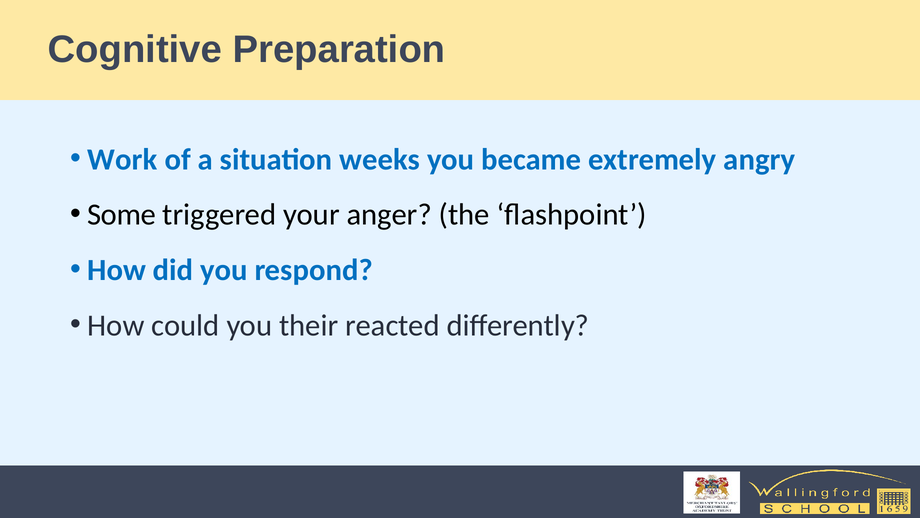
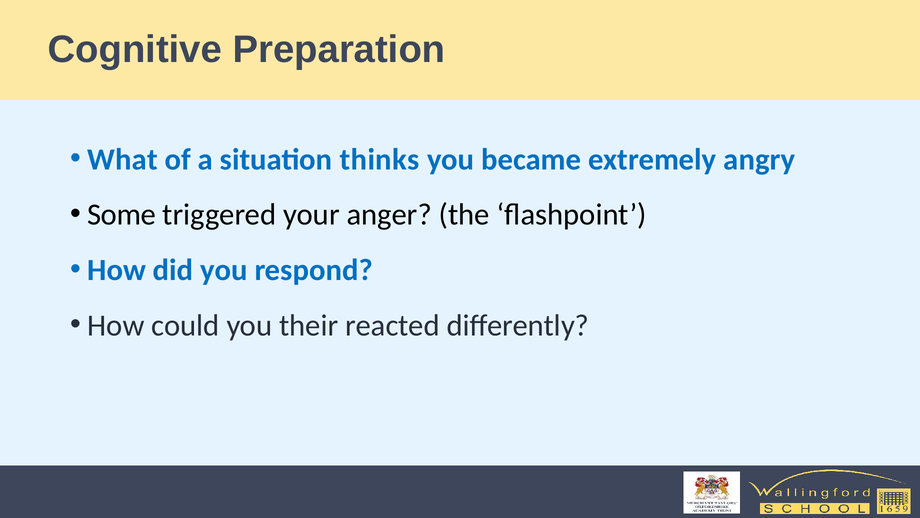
Work: Work -> What (123, 159)
weeks: weeks -> thinks (380, 159)
